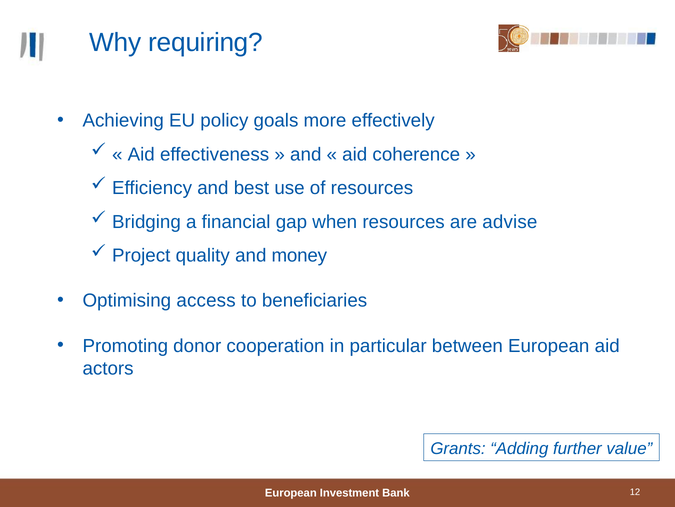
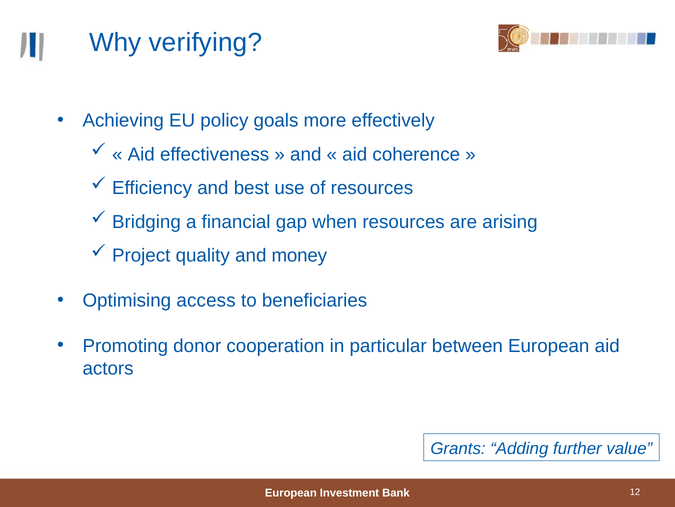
requiring: requiring -> verifying (205, 42)
advise: advise -> arising (510, 222)
